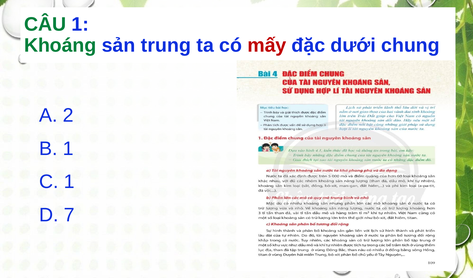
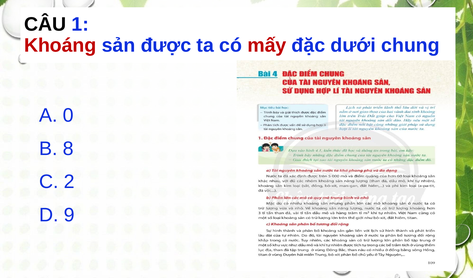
CÂU colour: green -> black (45, 24)
Khoáng colour: green -> red (60, 45)
trung: trung -> được (166, 45)
2: 2 -> 0 (68, 115)
B 1: 1 -> 8 (68, 148)
C 1: 1 -> 2 (69, 181)
7: 7 -> 9 (69, 215)
